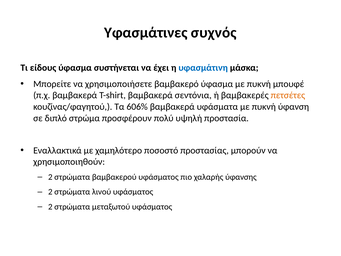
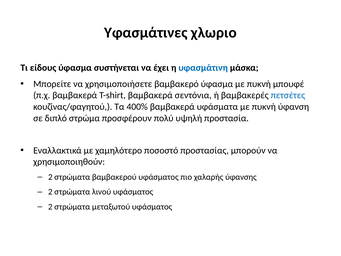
συχνός: συχνός -> χλωριο (214, 33)
πετσέτες colour: orange -> blue (288, 95)
606%: 606% -> 400% (137, 107)
